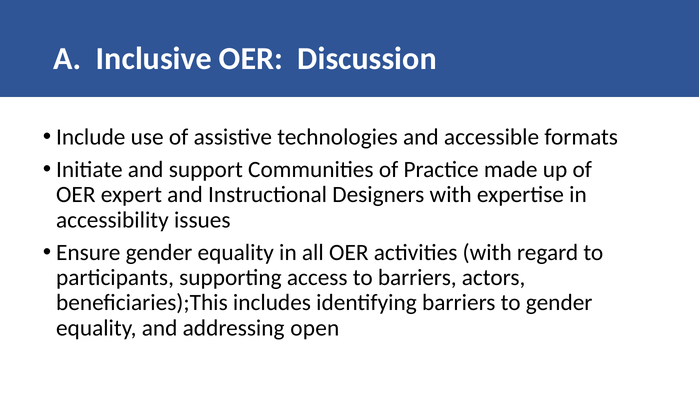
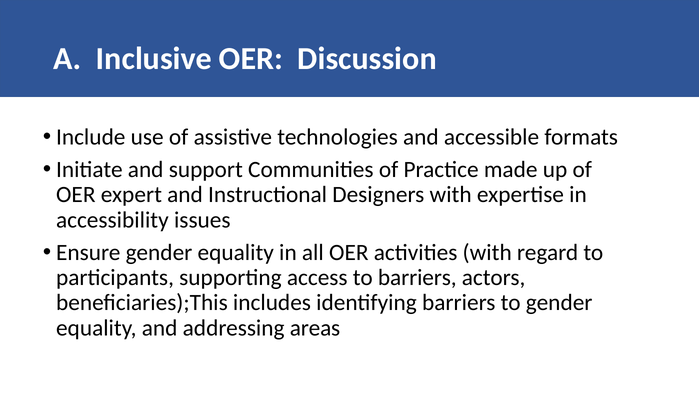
open: open -> areas (315, 328)
